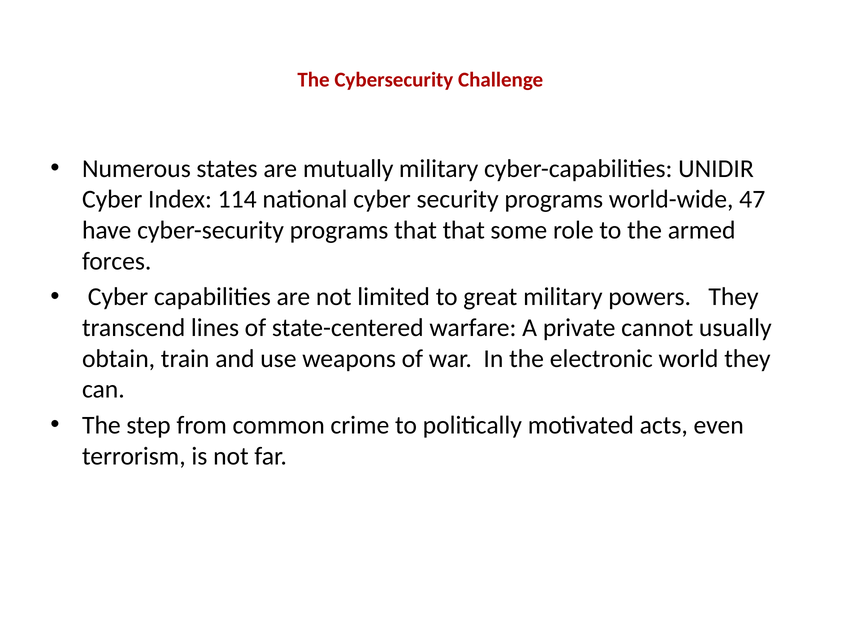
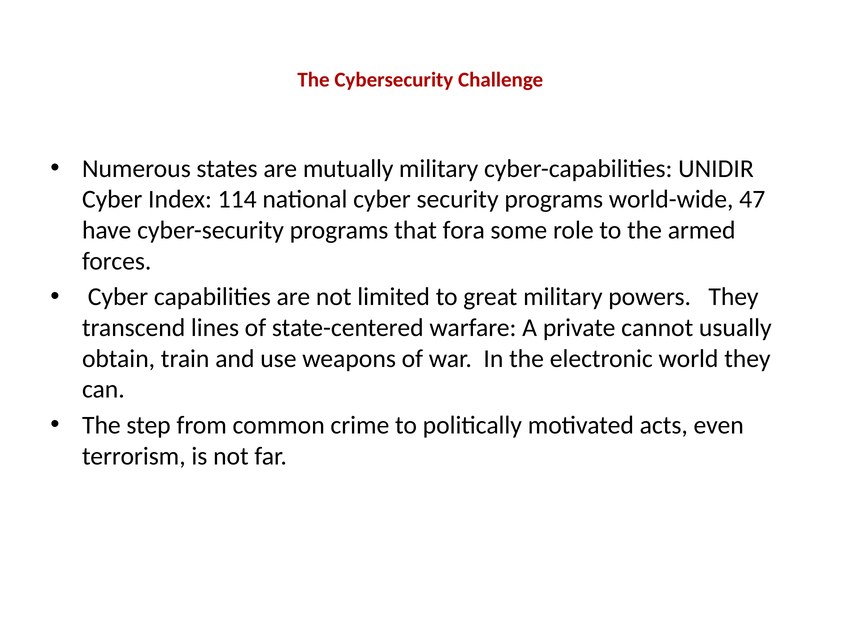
that that: that -> fora (464, 230)
